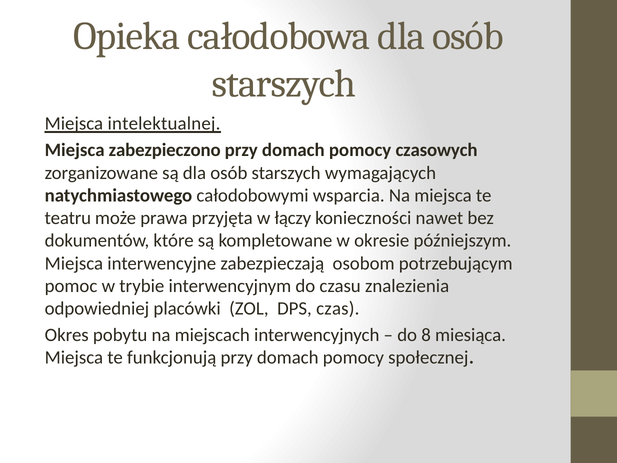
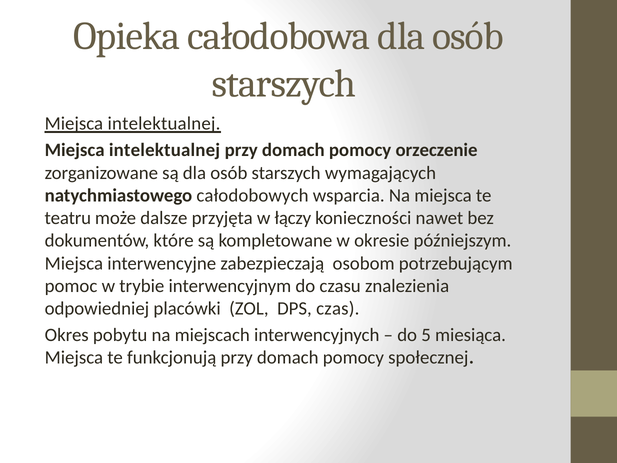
zabezpieczono: zabezpieczono -> intelektualnej (165, 150)
czasowych: czasowych -> orzeczenie (436, 150)
całodobowymi: całodobowymi -> całodobowych (252, 195)
prawa: prawa -> dalsze (164, 218)
8: 8 -> 5 (426, 335)
